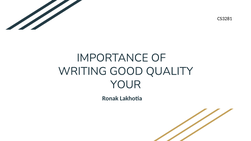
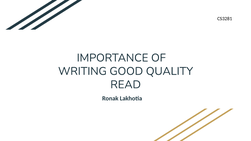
YOUR: YOUR -> READ (126, 85)
